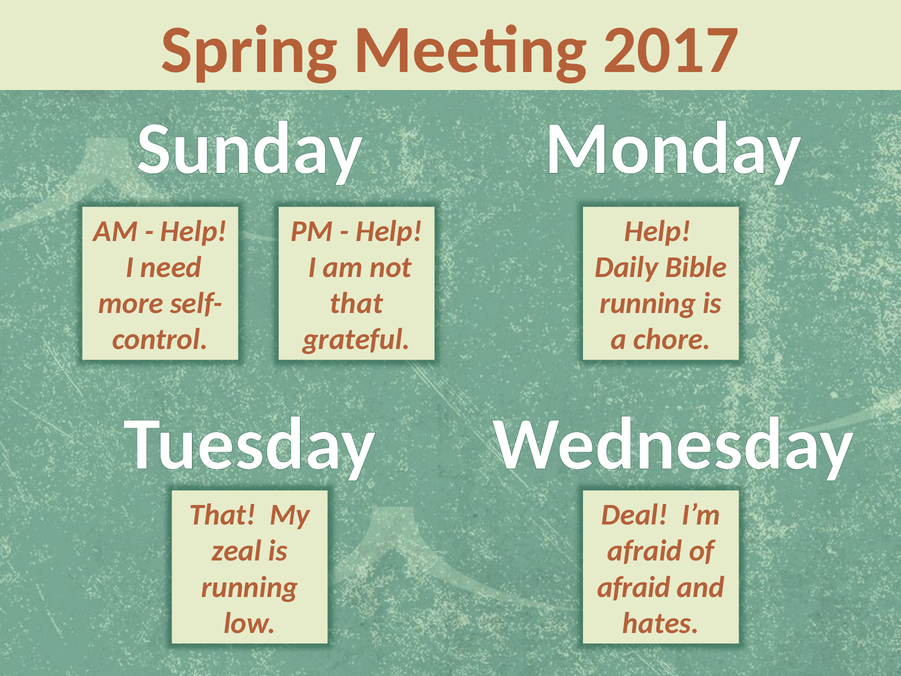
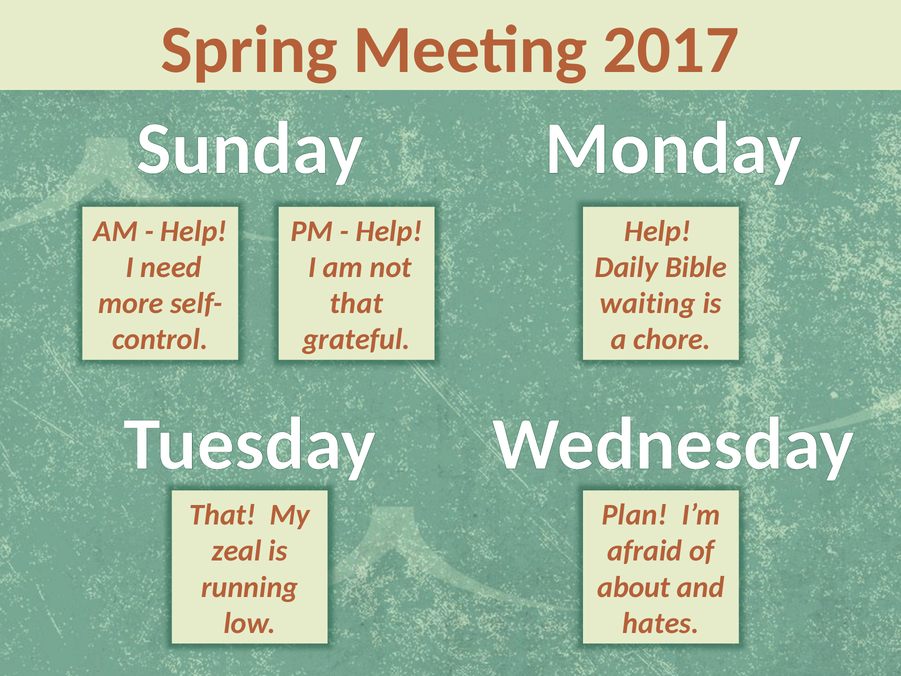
running: running -> waiting (648, 303)
Deal: Deal -> Plan (635, 515)
afraid: afraid -> about (634, 587)
